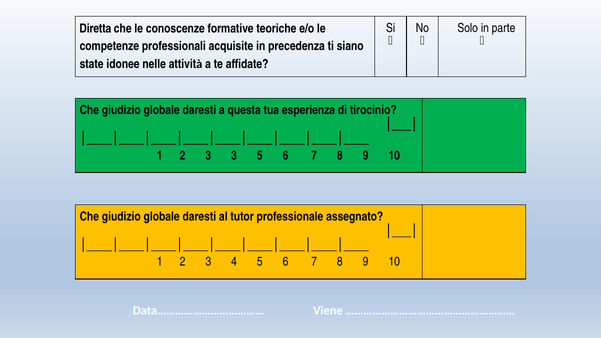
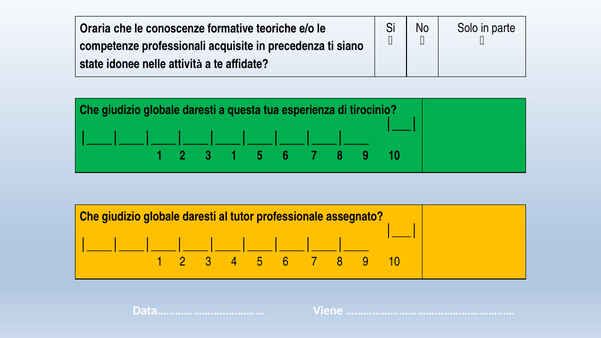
Diretta: Diretta -> Oraria (95, 28)
3 3: 3 -> 1 (234, 156)
